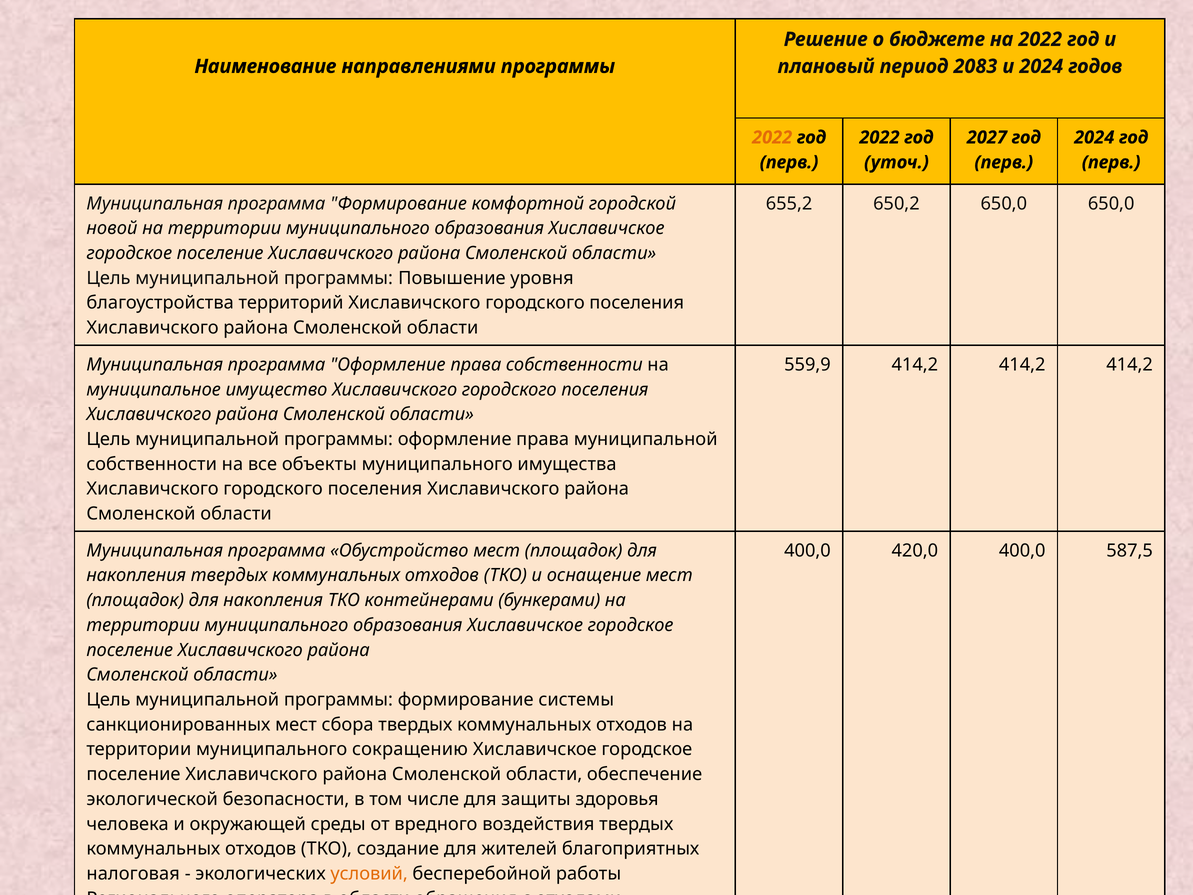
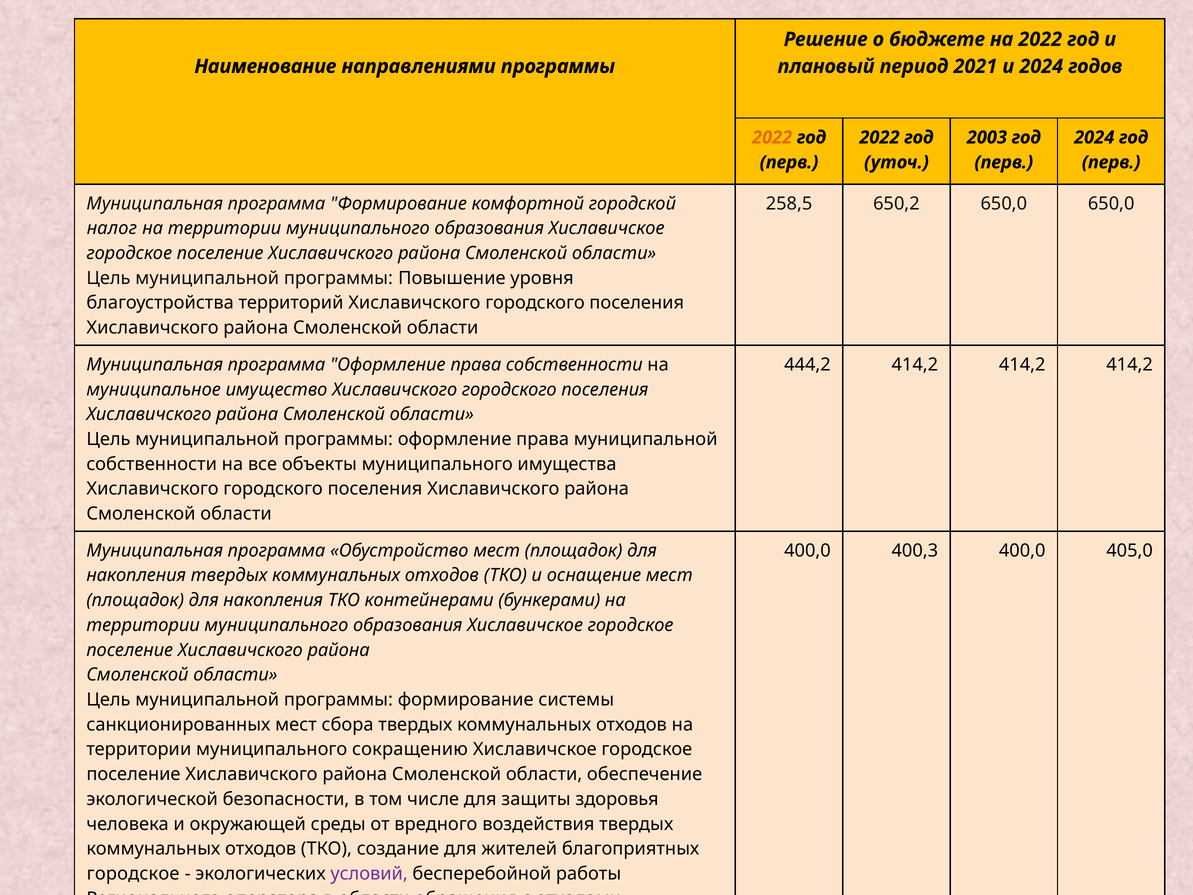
2083: 2083 -> 2021 (975, 66)
2027: 2027 -> 2003 (987, 137)
655,2: 655,2 -> 258,5 (789, 204)
новой: новой -> налог (112, 228)
559,9: 559,9 -> 444,2 (807, 365)
420,0: 420,0 -> 400,3 (915, 550)
587,5: 587,5 -> 405,0 (1130, 550)
налоговая: налоговая -> городское (133, 873)
условий colour: orange -> purple (369, 873)
